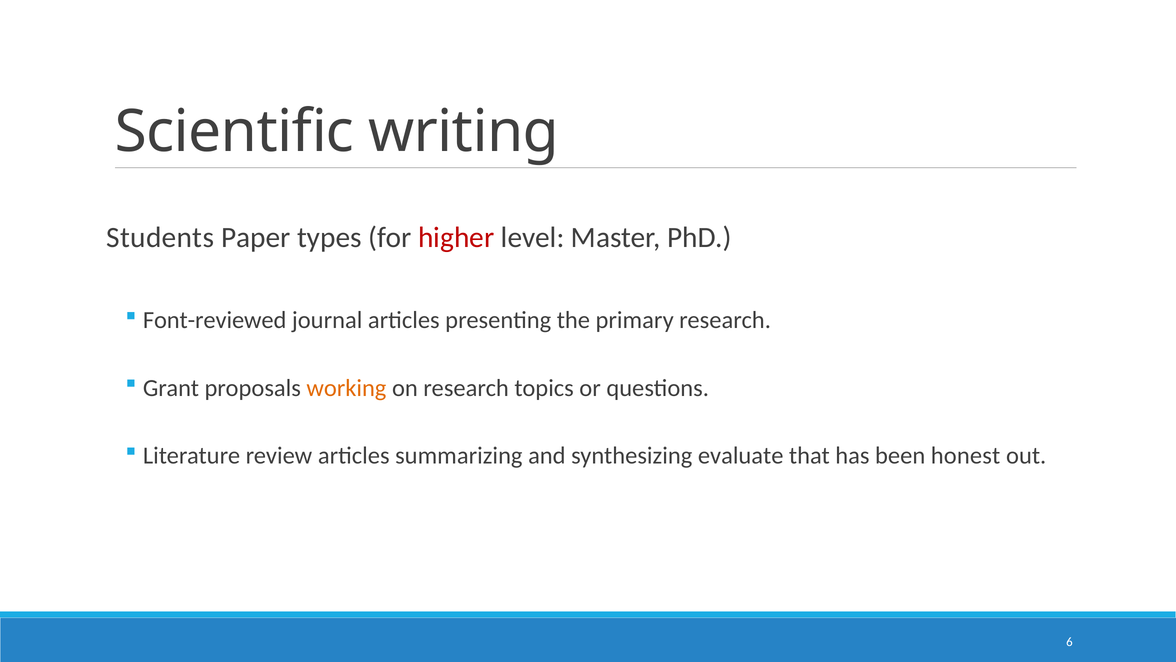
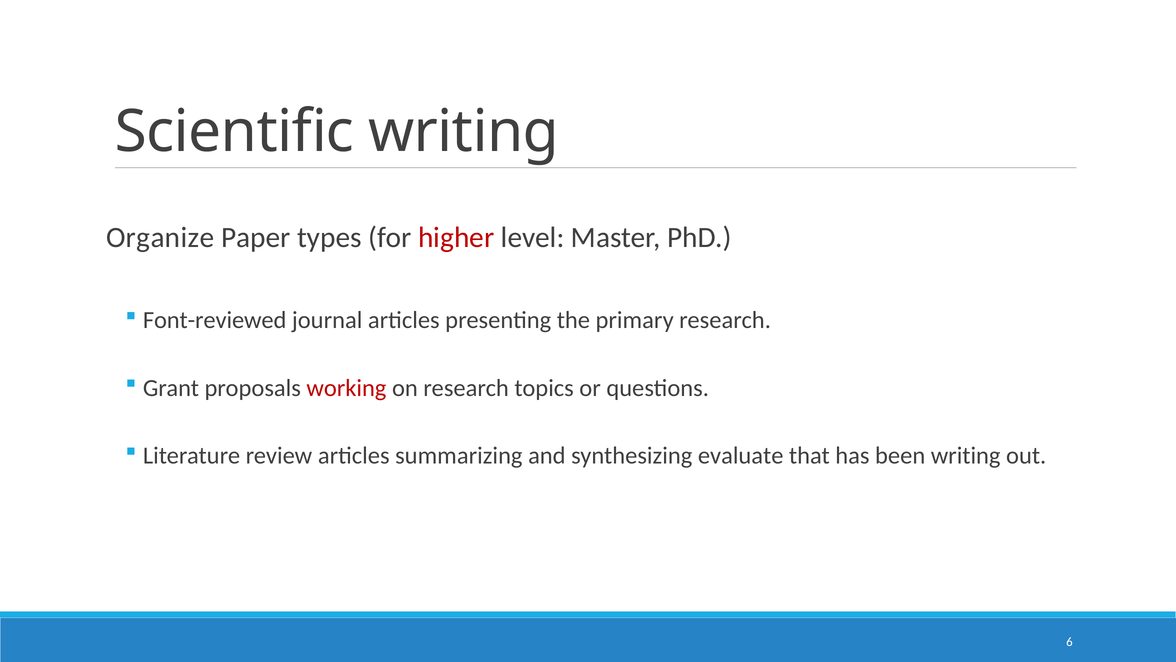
Students: Students -> Organize (160, 237)
working colour: orange -> red (346, 388)
been honest: honest -> writing (966, 455)
